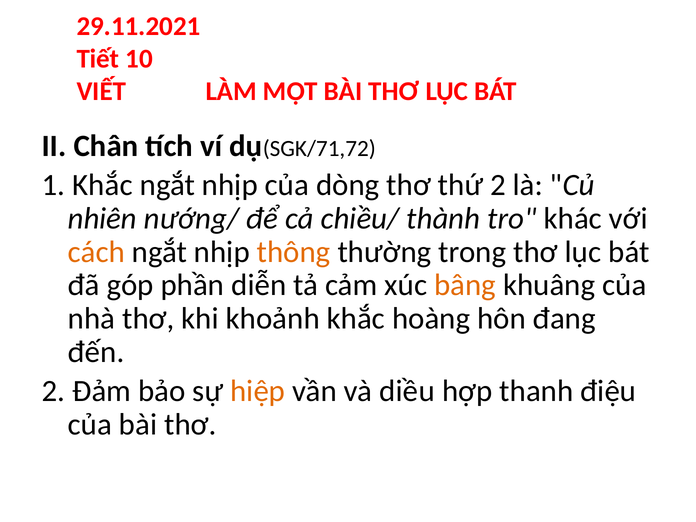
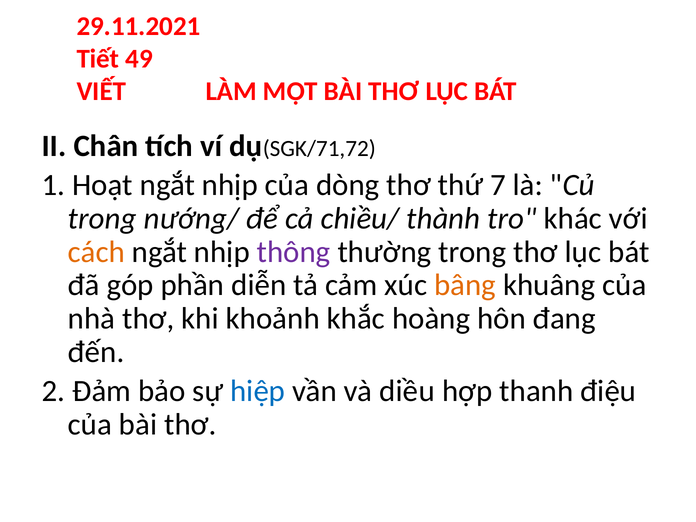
10: 10 -> 49 (139, 59)
1 Khắc: Khắc -> Hoạt (102, 185)
thứ 2: 2 -> 7 (498, 185)
nhiên: nhiên -> trong (102, 218)
thông colour: orange -> purple (294, 252)
hiệp colour: orange -> blue (258, 391)
